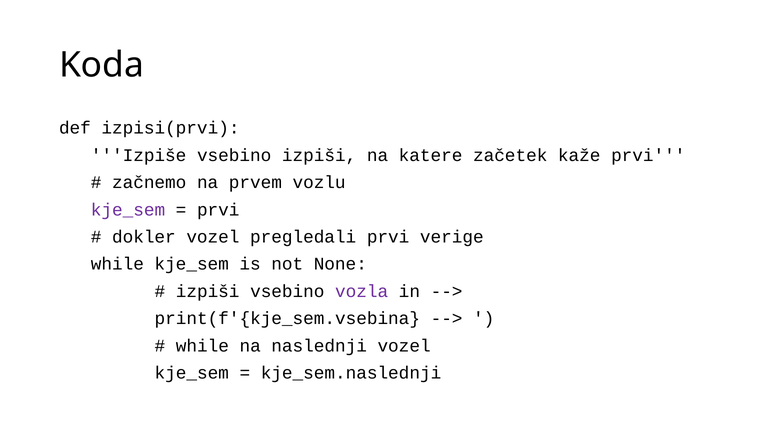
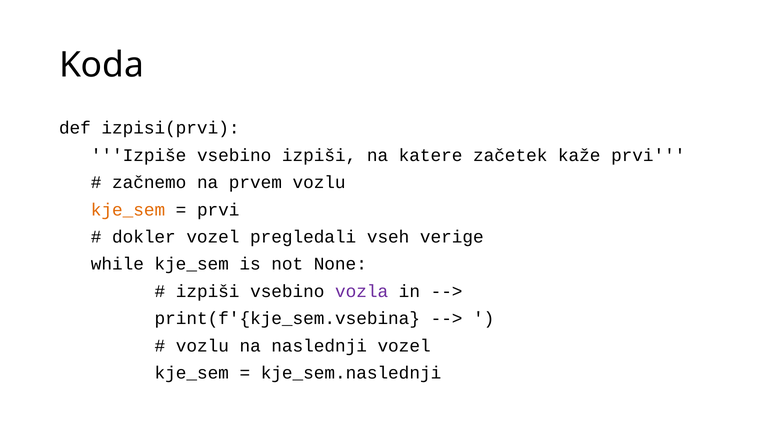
kje_sem colour: purple -> orange (128, 210)
pregledali prvi: prvi -> vseh (388, 237)
while: while -> vozlu (202, 346)
